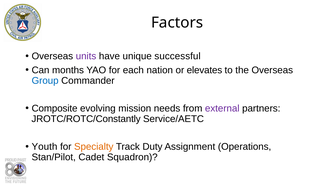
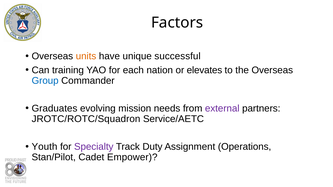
units colour: purple -> orange (86, 56)
months: months -> training (68, 70)
Composite: Composite -> Graduates (54, 109)
JROTC/ROTC/Constantly: JROTC/ROTC/Constantly -> JROTC/ROTC/Squadron (86, 119)
Specialty colour: orange -> purple (94, 147)
Squadron: Squadron -> Empower (132, 157)
